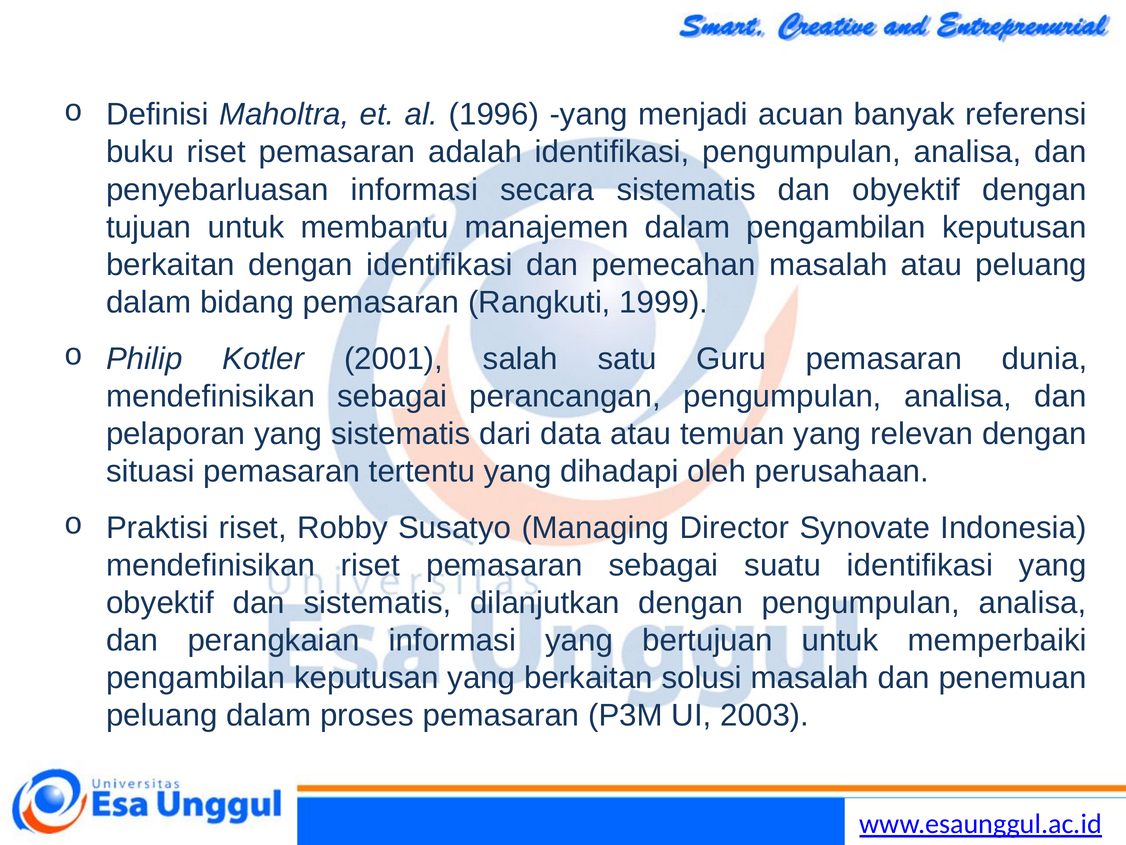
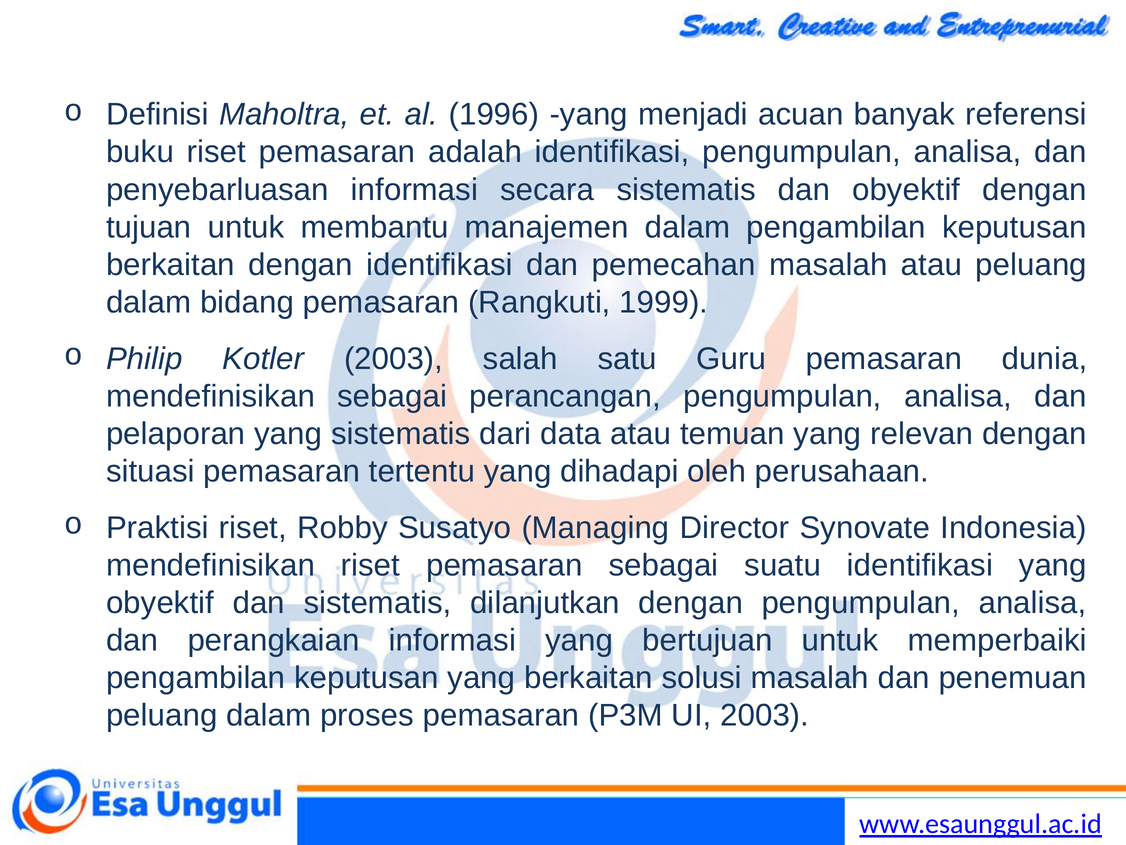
Kotler 2001: 2001 -> 2003 (394, 359)
